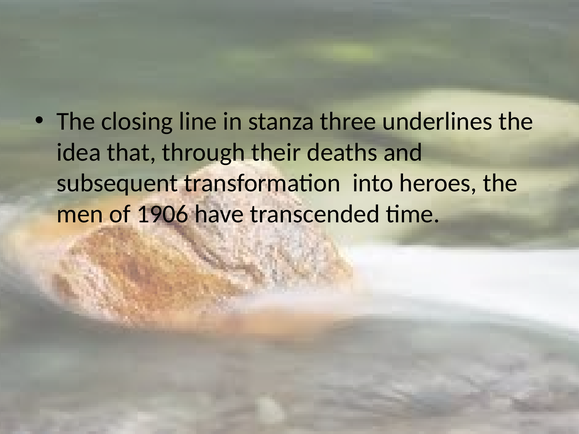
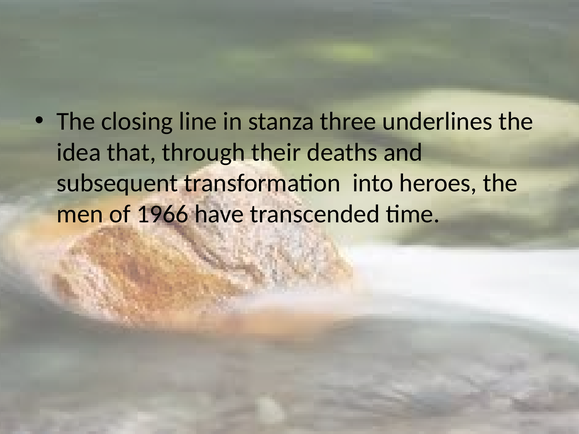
1906: 1906 -> 1966 (162, 214)
